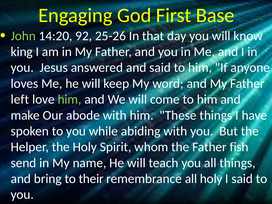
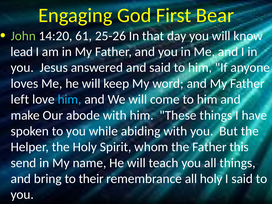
Base: Base -> Bear (215, 15)
92: 92 -> 61 (84, 36)
king: king -> lead (22, 52)
him colour: light green -> light blue (70, 99)
fish: fish -> this (239, 147)
